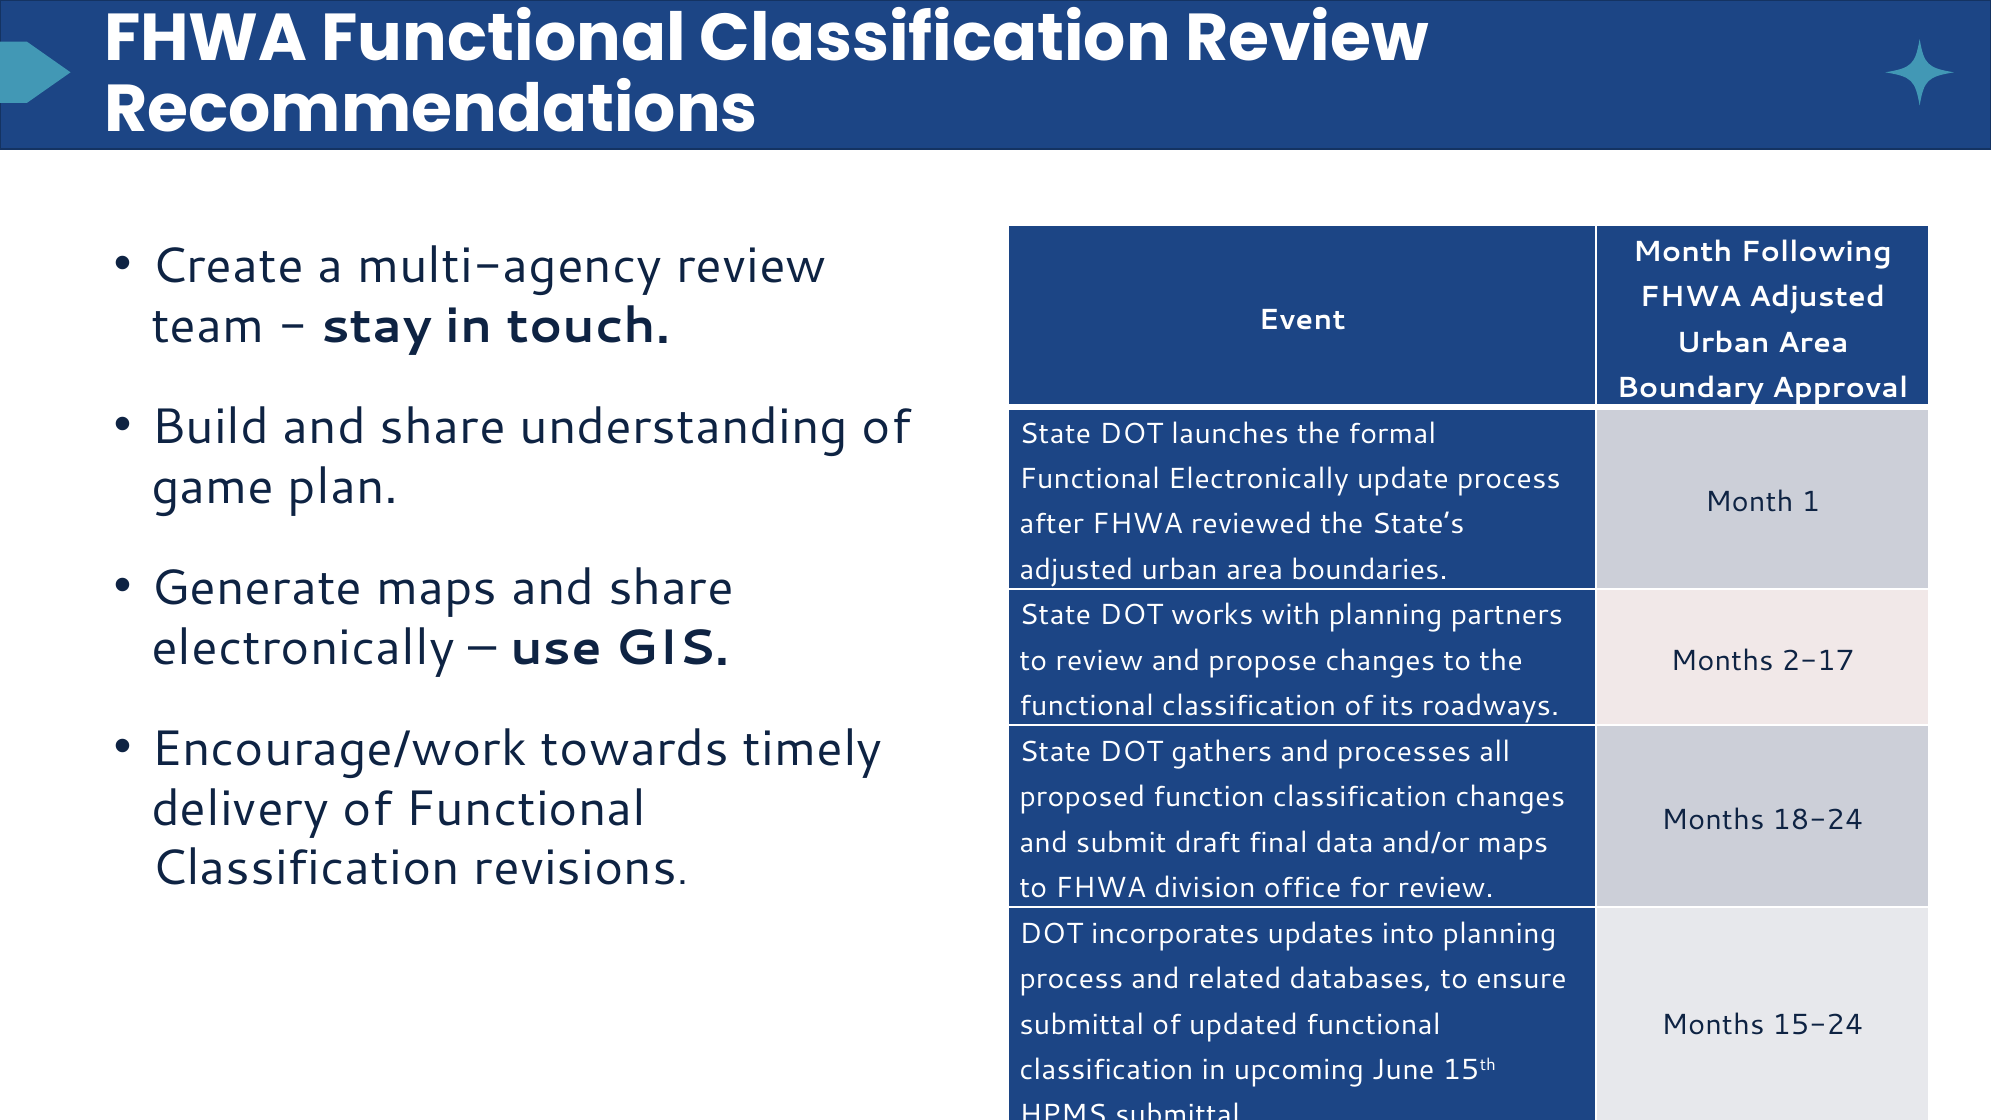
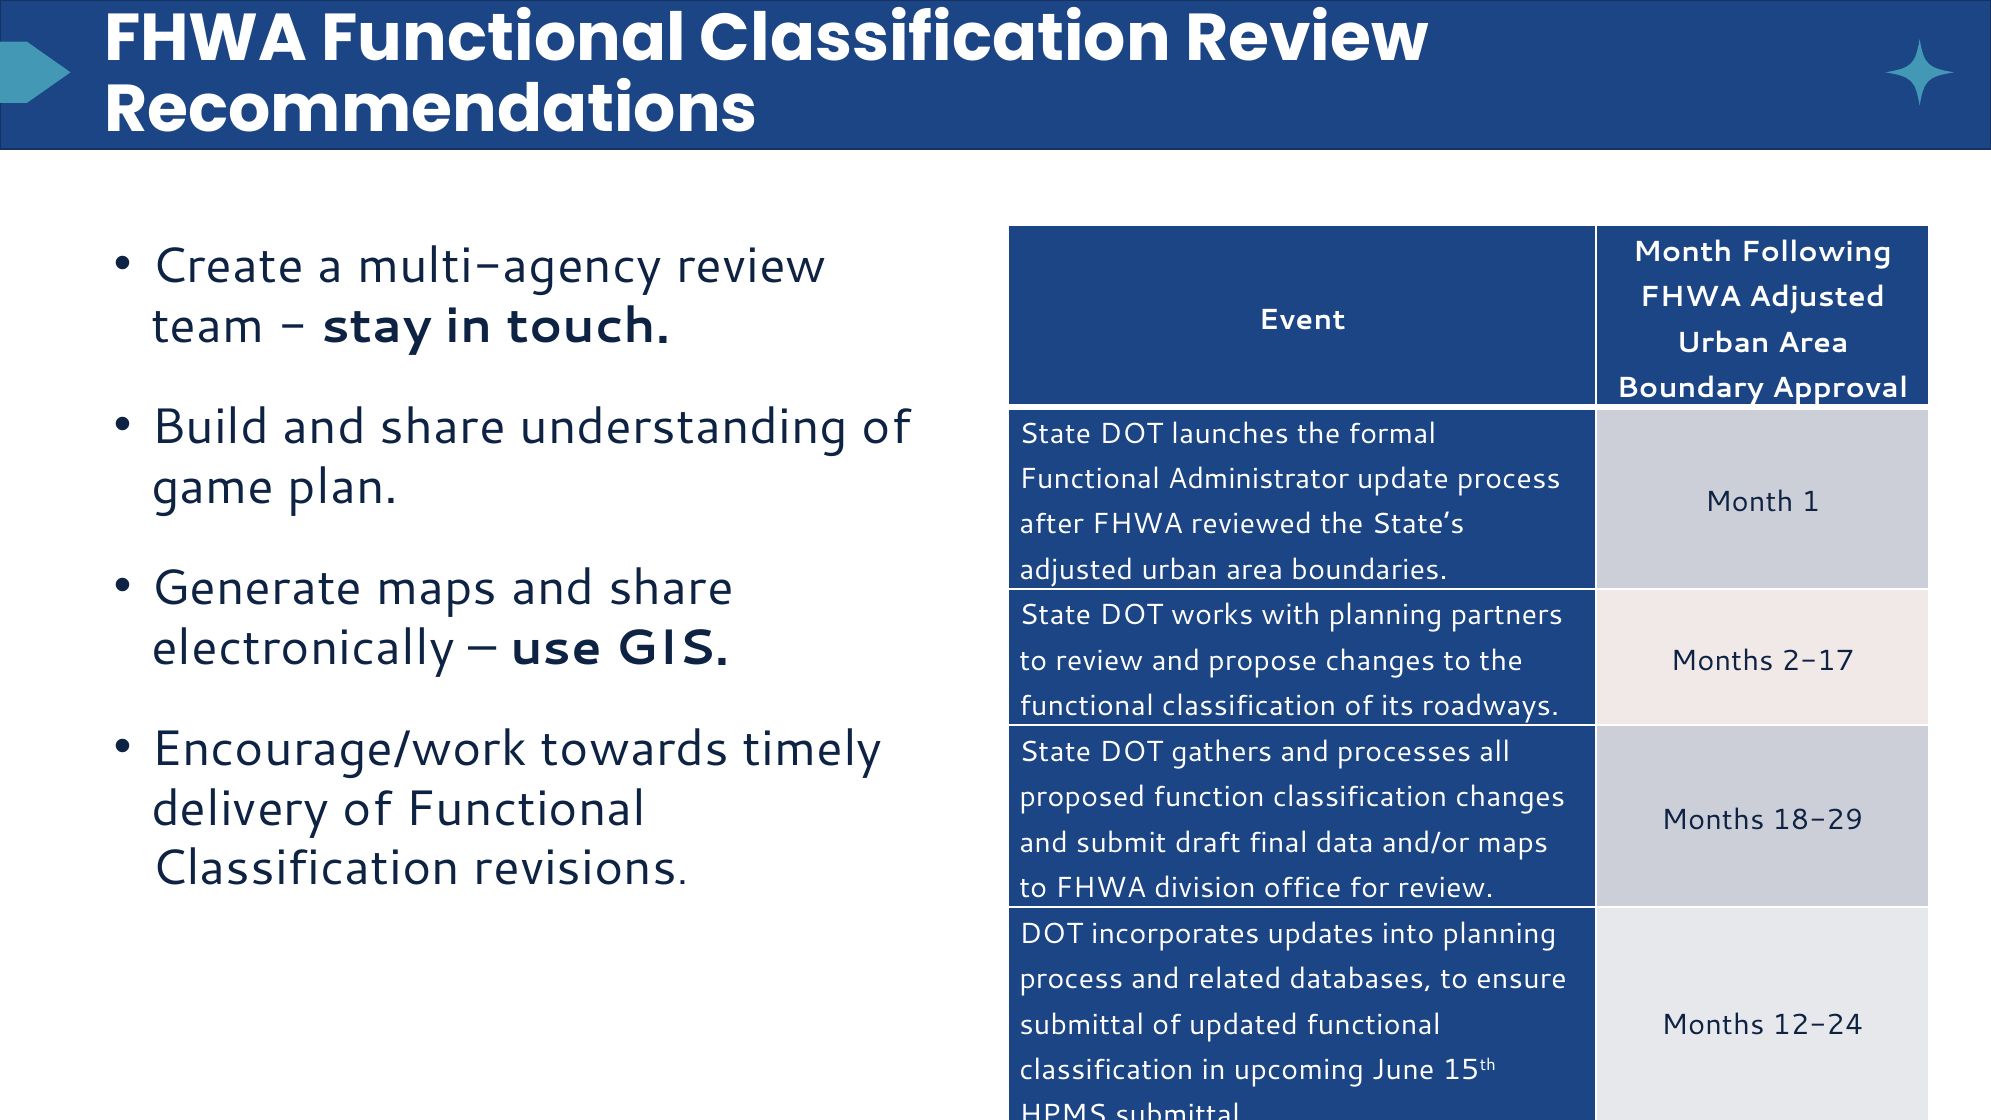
Functional Electronically: Electronically -> Administrator (1259, 479)
18-24: 18-24 -> 18-29 (1818, 820)
15-24: 15-24 -> 12-24 (1818, 1024)
